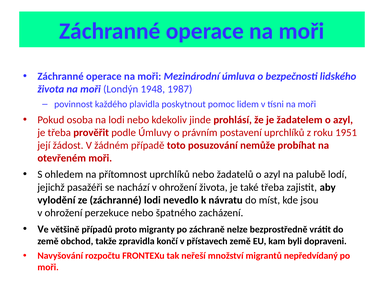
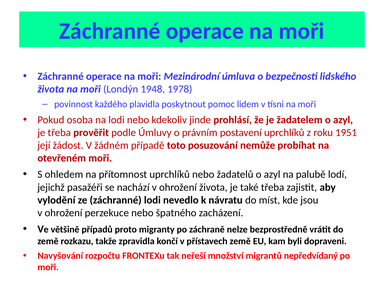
1987: 1987 -> 1978 (180, 89)
obchod: obchod -> rozkazu (77, 241)
